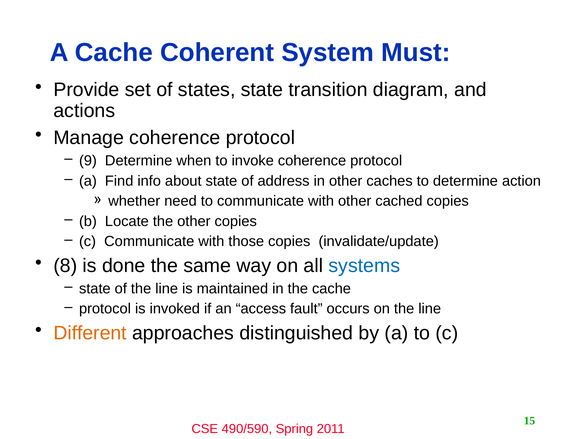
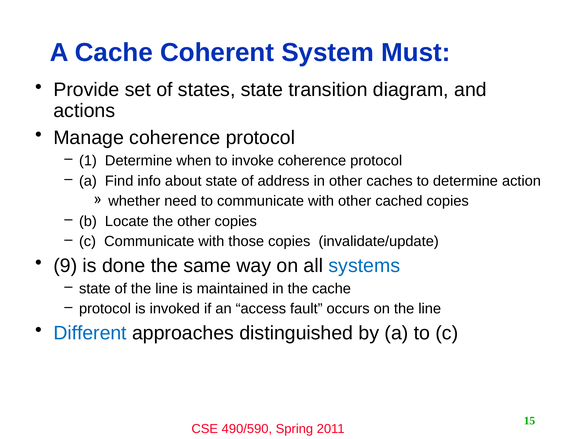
9: 9 -> 1 (88, 161)
8: 8 -> 9 (65, 266)
Different colour: orange -> blue (90, 333)
